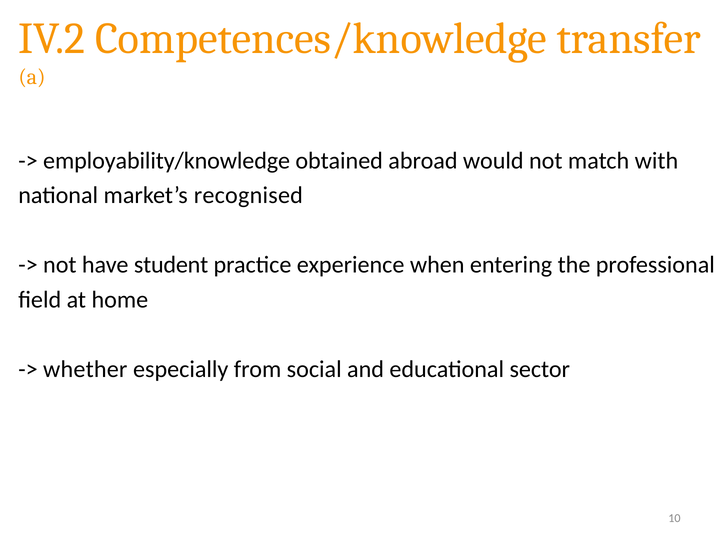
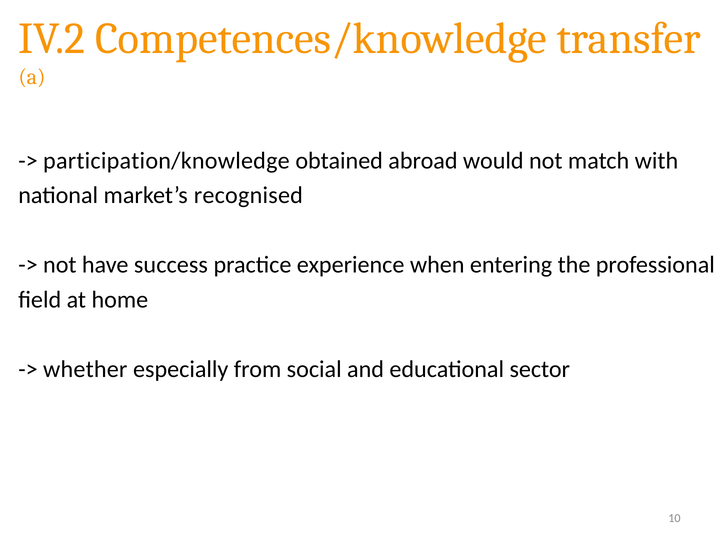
employability/knowledge: employability/knowledge -> participation/knowledge (166, 161)
student: student -> success (171, 265)
